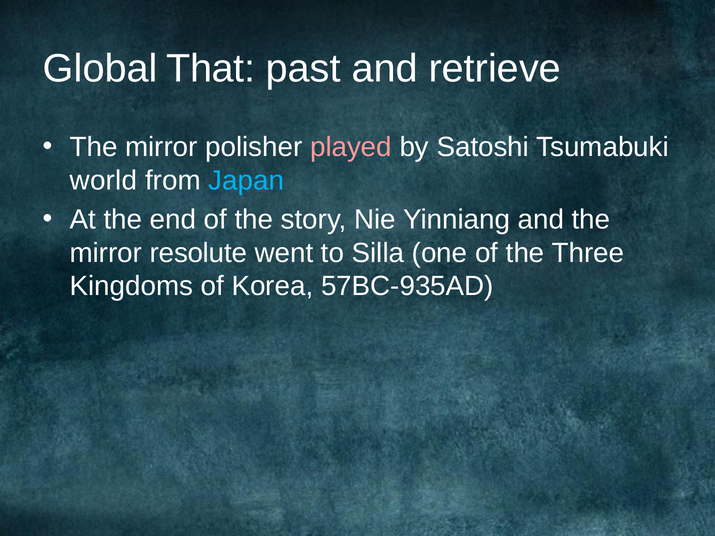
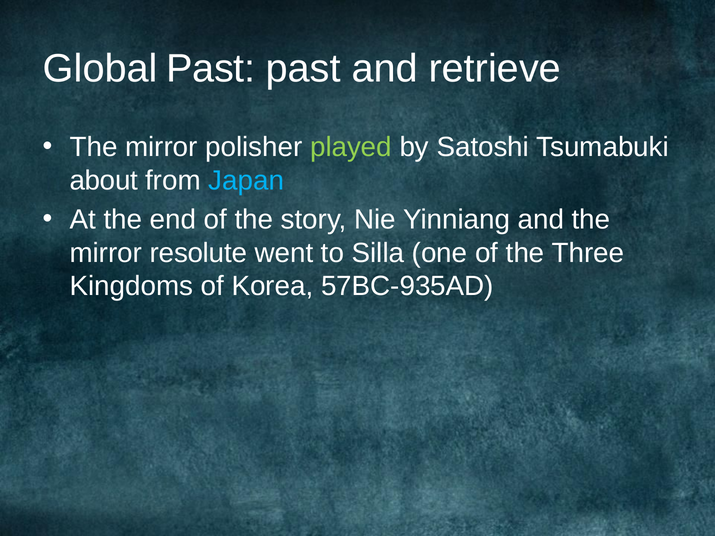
Global That: That -> Past (211, 69)
played colour: pink -> light green (351, 147)
world: world -> about (104, 181)
